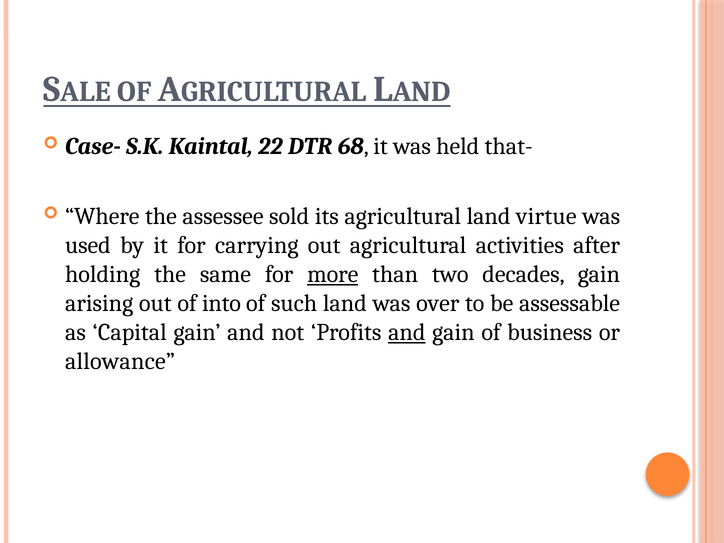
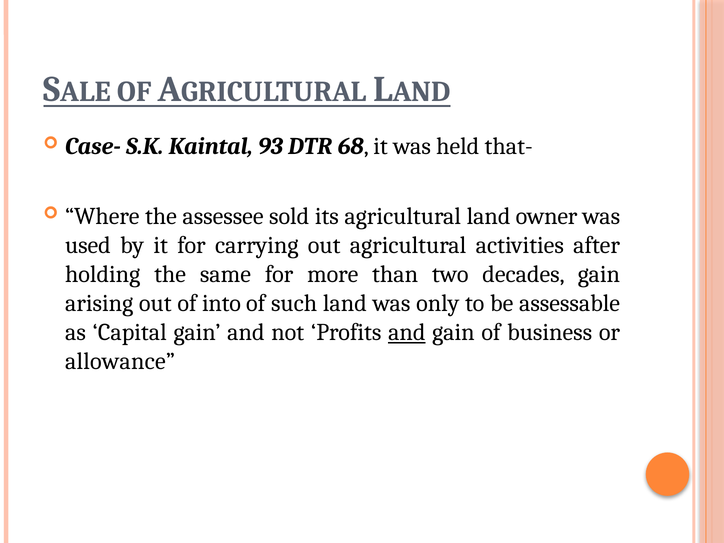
22: 22 -> 93 (271, 146)
virtue: virtue -> owner (547, 216)
more underline: present -> none (333, 274)
over: over -> only (438, 303)
